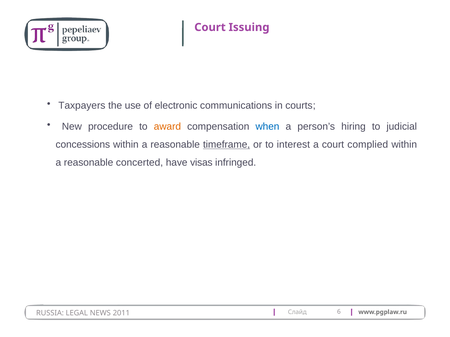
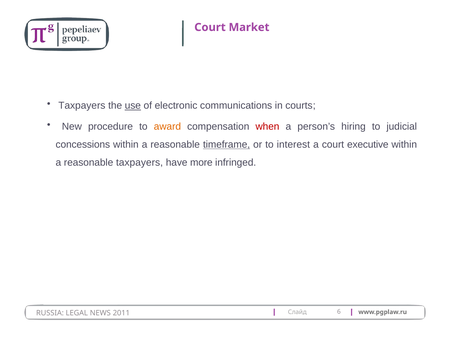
Issuing: Issuing -> Market (249, 27)
use underline: none -> present (133, 106)
when colour: blue -> red (267, 127)
complied: complied -> executive (368, 145)
reasonable concerted: concerted -> taxpayers (139, 163)
visas: visas -> more (201, 163)
